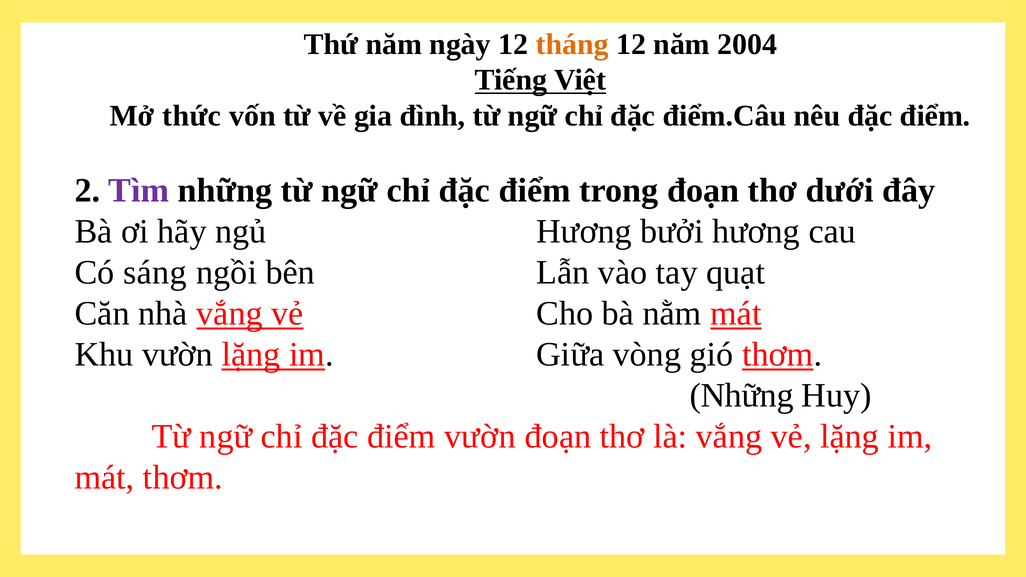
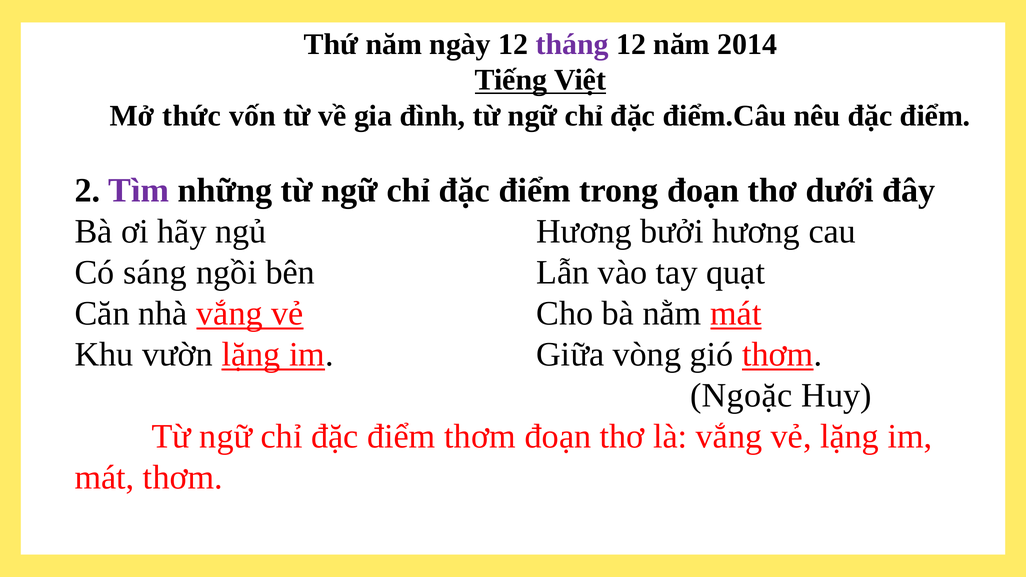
tháng colour: orange -> purple (572, 44)
2004: 2004 -> 2014 (747, 44)
Những: Những -> Ngoặc (741, 396)
điểm vườn: vườn -> thơm (480, 437)
